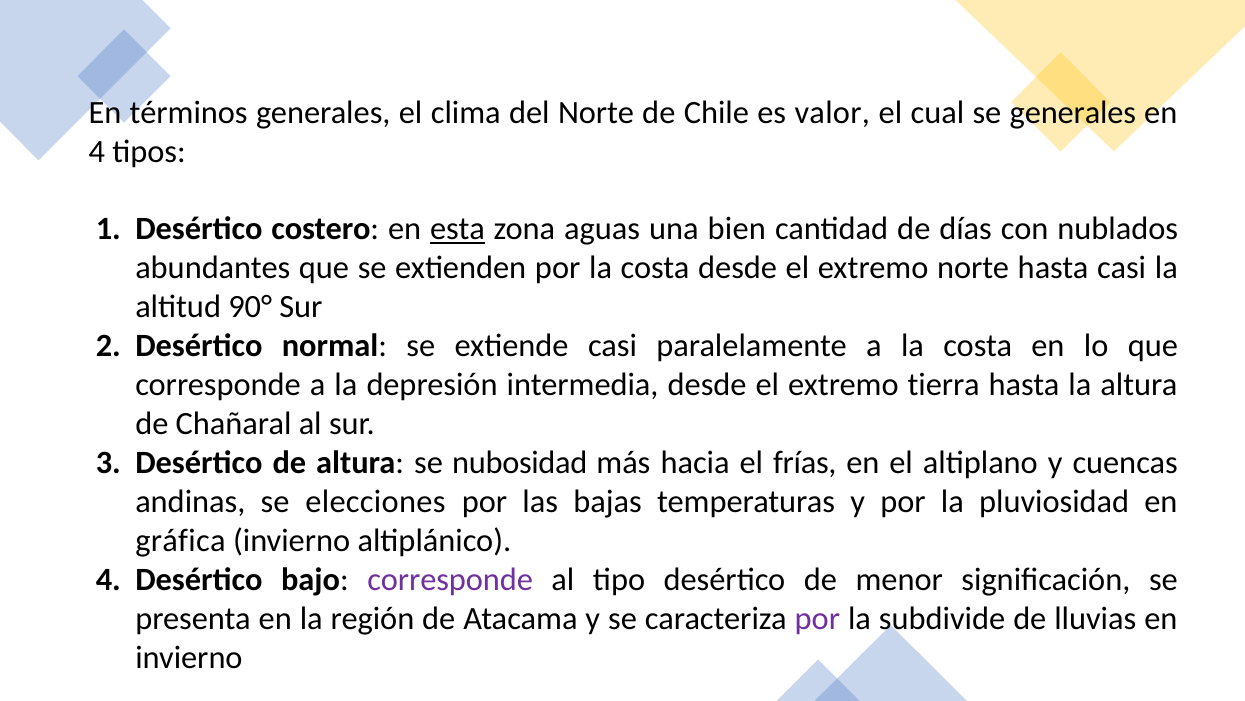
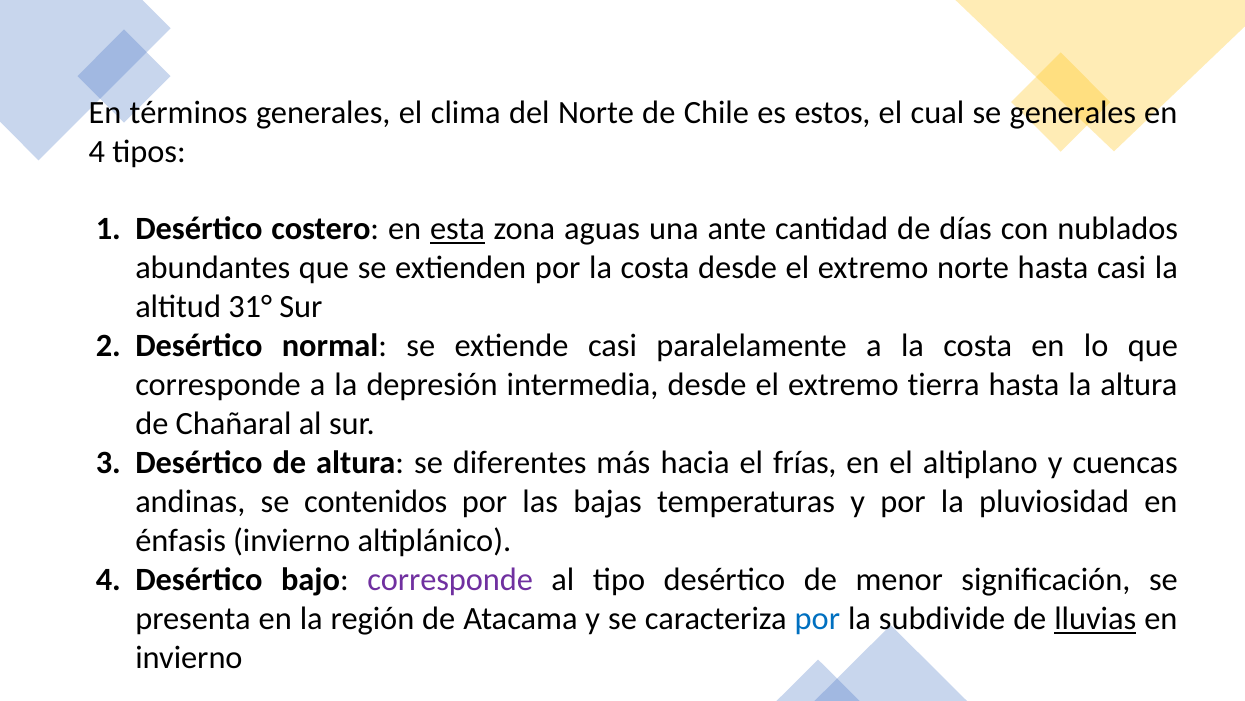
valor: valor -> estos (833, 112)
bien: bien -> ante (737, 229)
90°: 90° -> 31° (250, 307)
nubosidad: nubosidad -> diferentes (520, 462)
elecciones: elecciones -> contenidos (376, 501)
gráfica: gráfica -> énfasis (181, 540)
por colour: purple -> blue (817, 618)
lluvias underline: none -> present (1095, 618)
